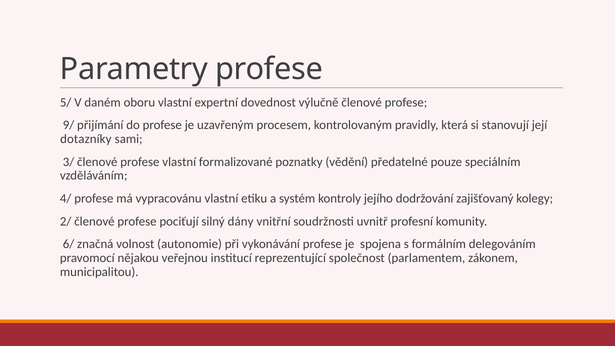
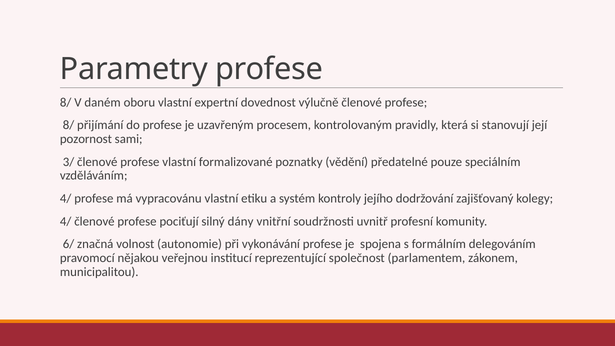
5/: 5/ -> 8/ (66, 102)
9/: 9/ -> 8/ (69, 125)
dotazníky: dotazníky -> pozornost (86, 139)
2/: 2/ -> 4/ (66, 221)
